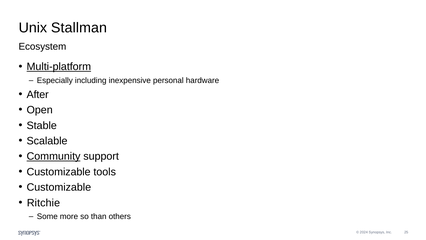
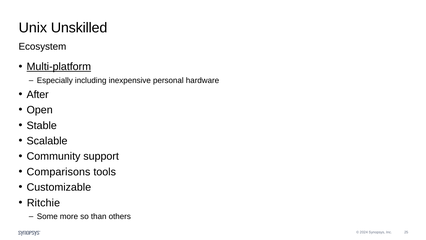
Stallman: Stallman -> Unskilled (79, 28)
Community underline: present -> none (54, 156)
Customizable: Customizable -> Comparisons (59, 172)
